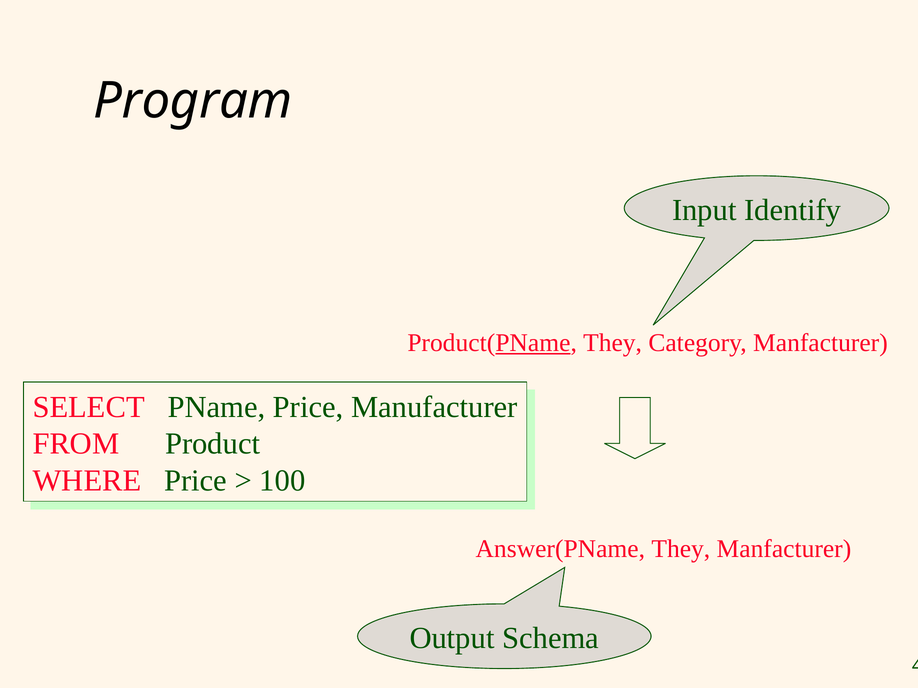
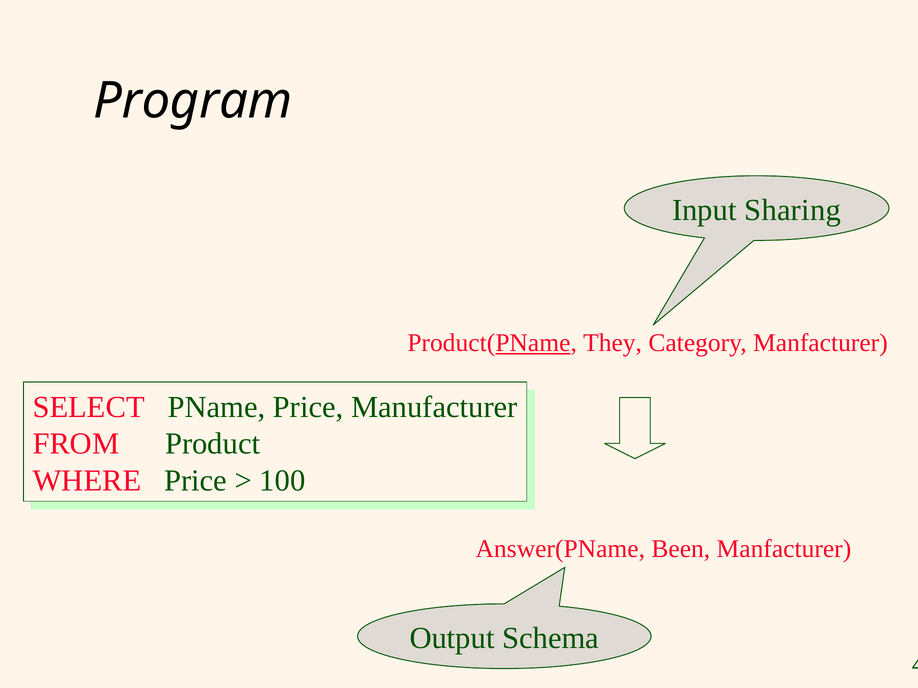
Identify: Identify -> Sharing (793, 210)
Answer(PName They: They -> Been (681, 549)
